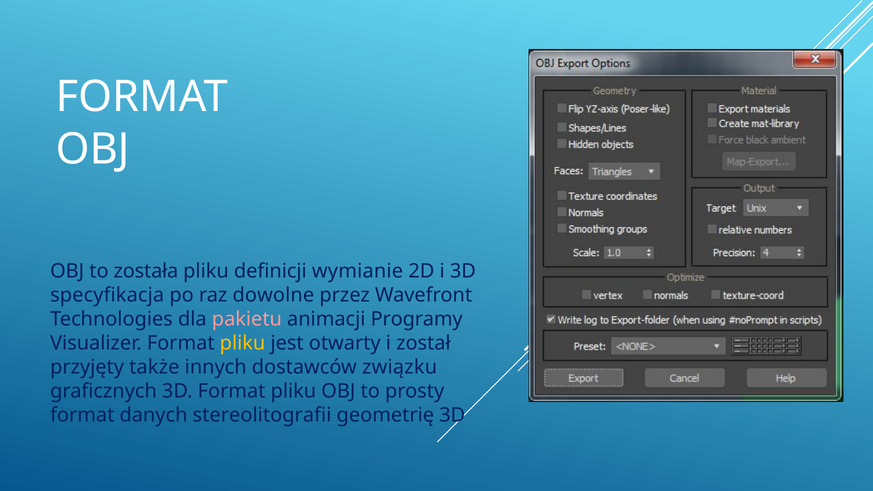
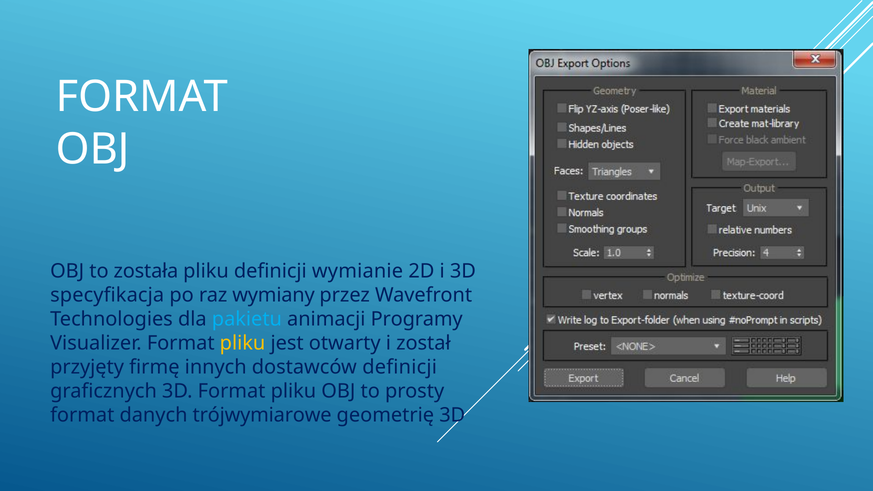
dowolne: dowolne -> wymiany (274, 295)
pakietu colour: pink -> light blue (247, 319)
także: także -> firmę (154, 367)
dostawców związku: związku -> definicji (400, 367)
stereolitografii: stereolitografii -> trójwymiarowe (262, 415)
